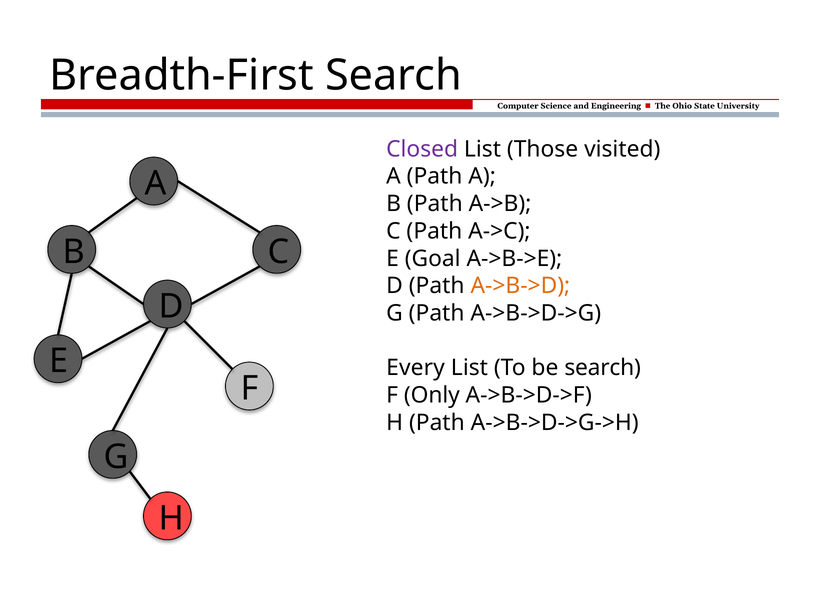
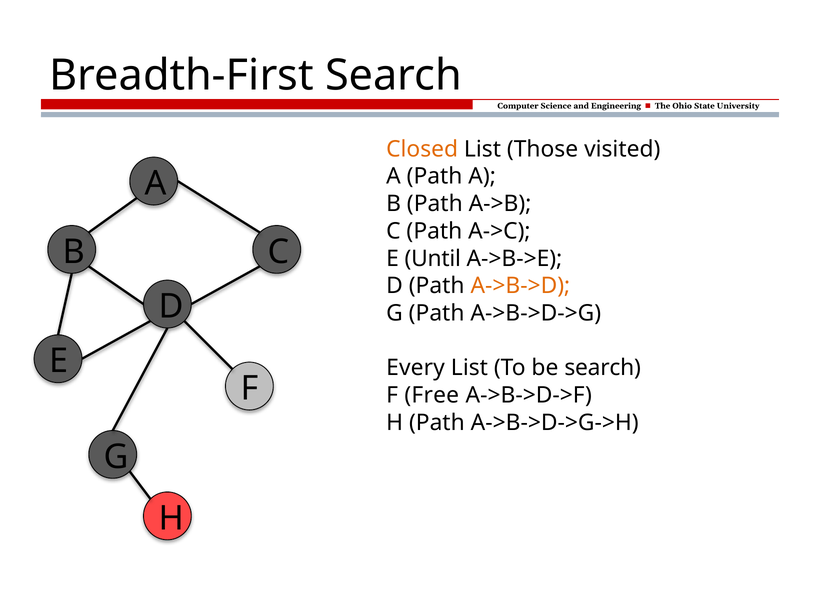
Closed colour: purple -> orange (422, 149)
Goal: Goal -> Until (433, 258)
Only: Only -> Free (432, 395)
